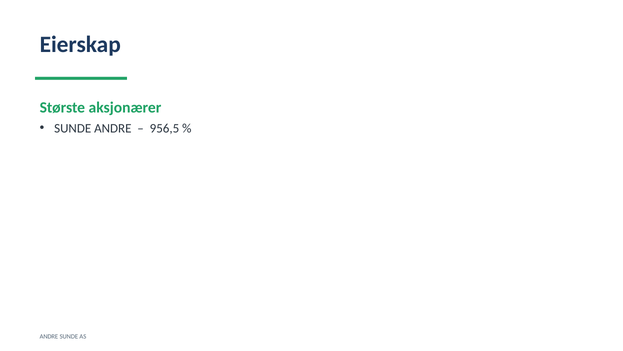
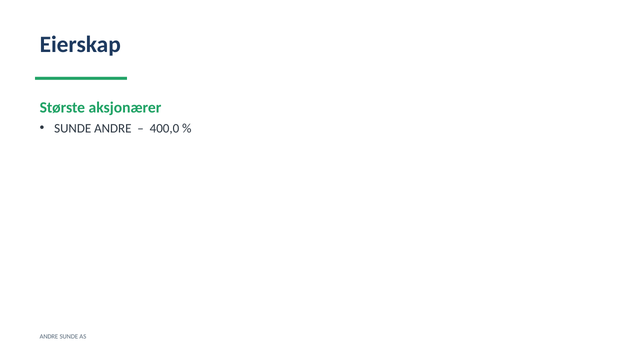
956,5: 956,5 -> 400,0 (164, 128)
